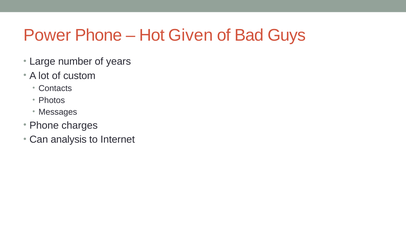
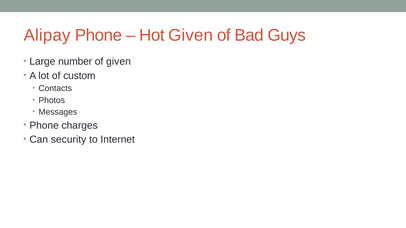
Power: Power -> Alipay (47, 35)
of years: years -> given (118, 62)
analysis: analysis -> security (69, 140)
